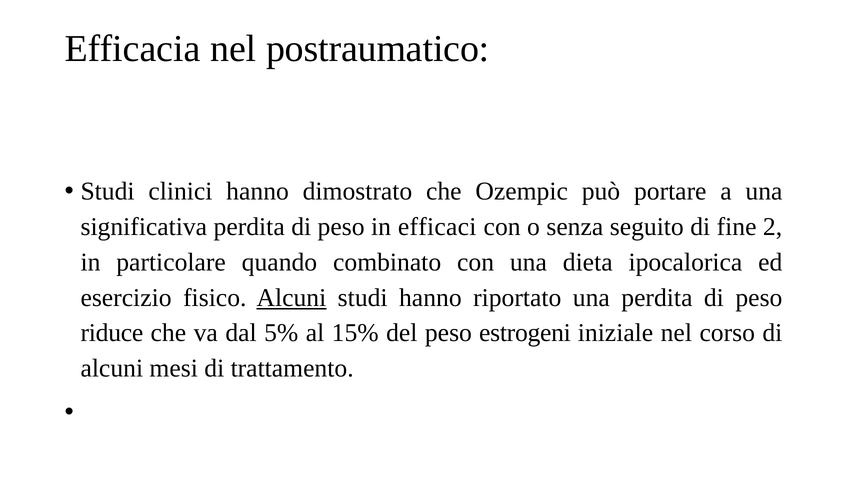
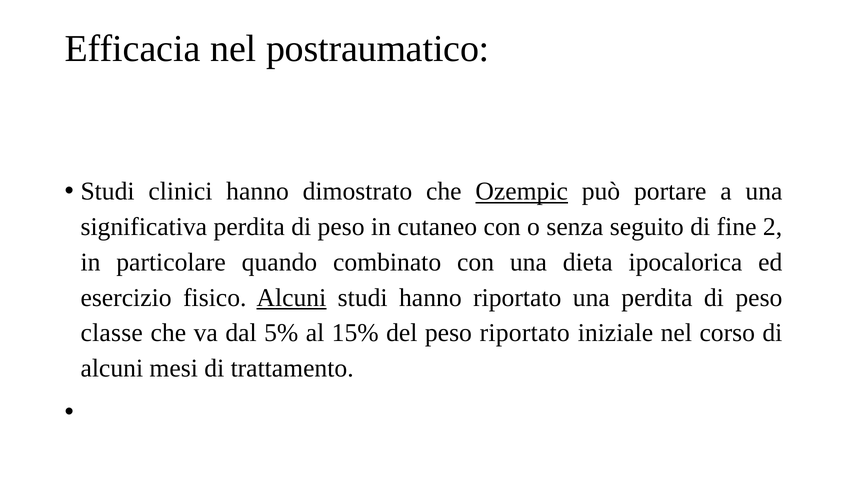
Ozempic underline: none -> present (522, 192)
efficaci: efficaci -> cutaneo (437, 227)
riduce: riduce -> classe (112, 333)
peso estrogeni: estrogeni -> riportato (525, 333)
